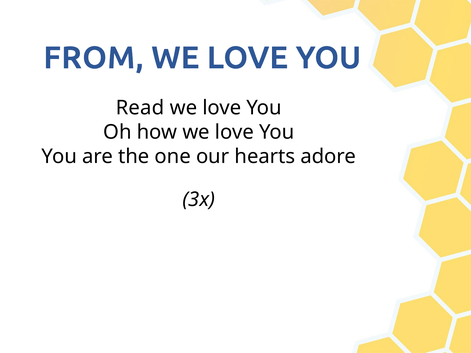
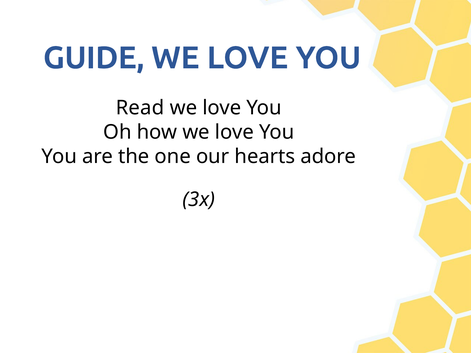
FROM: FROM -> GUIDE (94, 58)
